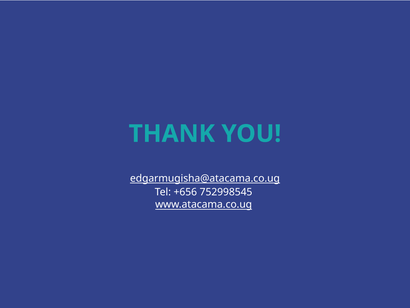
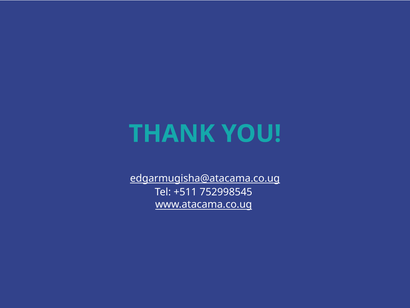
+656: +656 -> +511 (185, 192)
